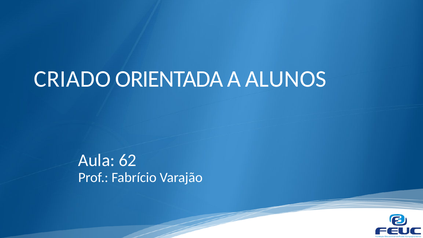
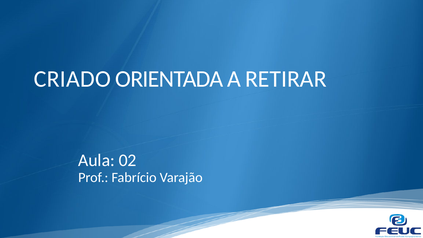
ALUNOS: ALUNOS -> RETIRAR (286, 79)
62: 62 -> 02 (128, 160)
